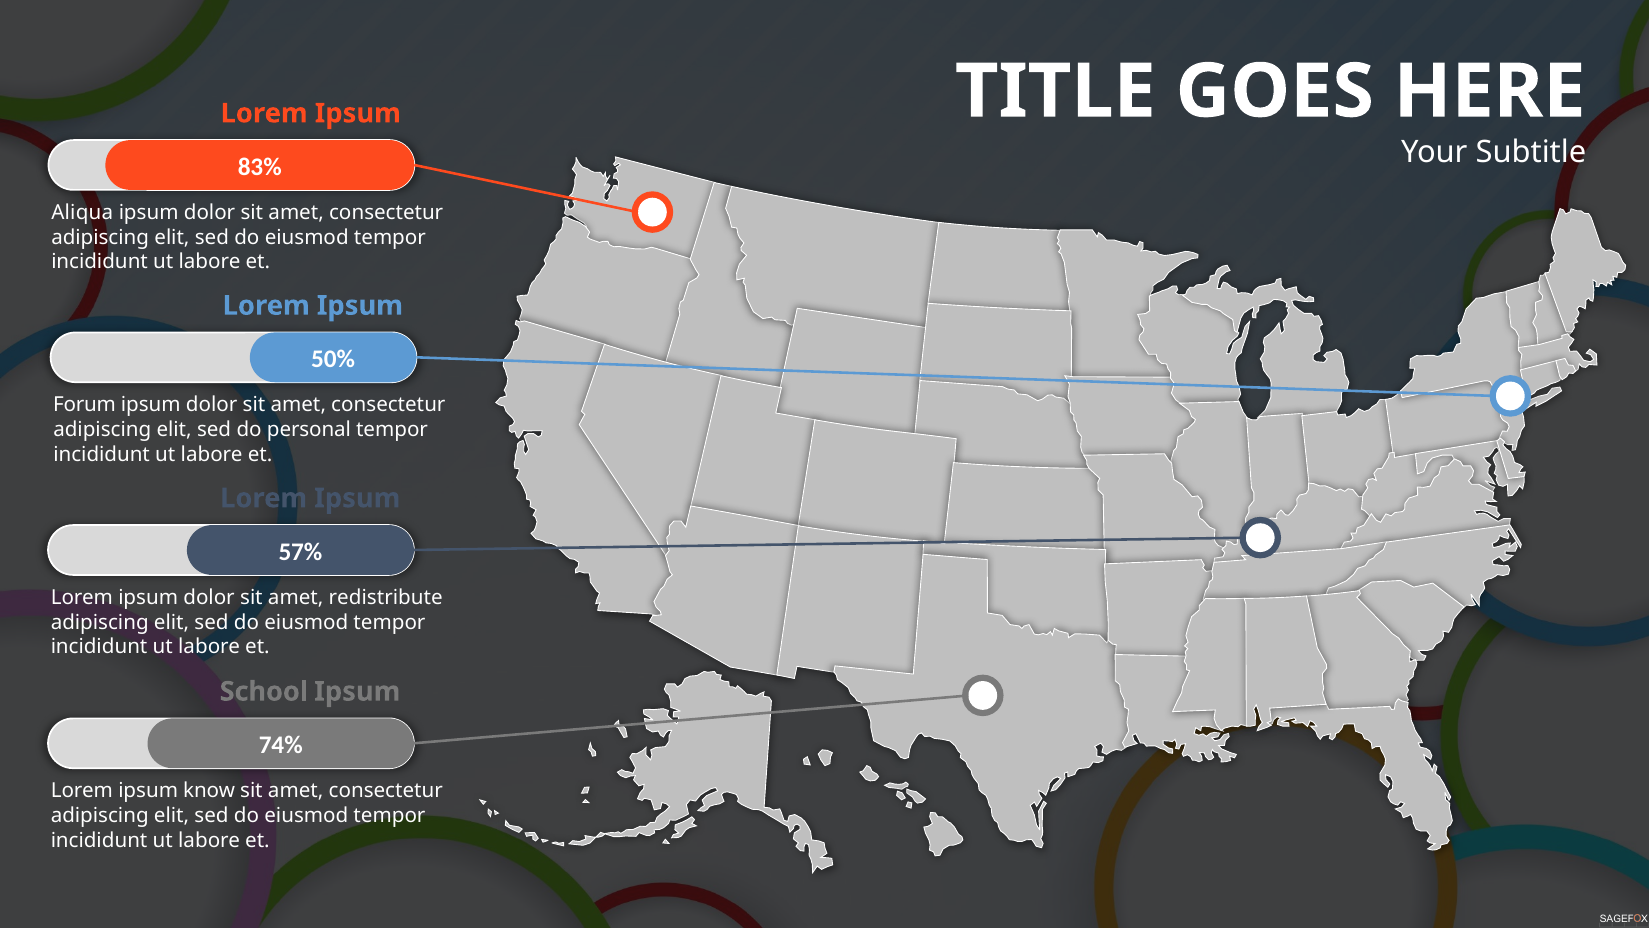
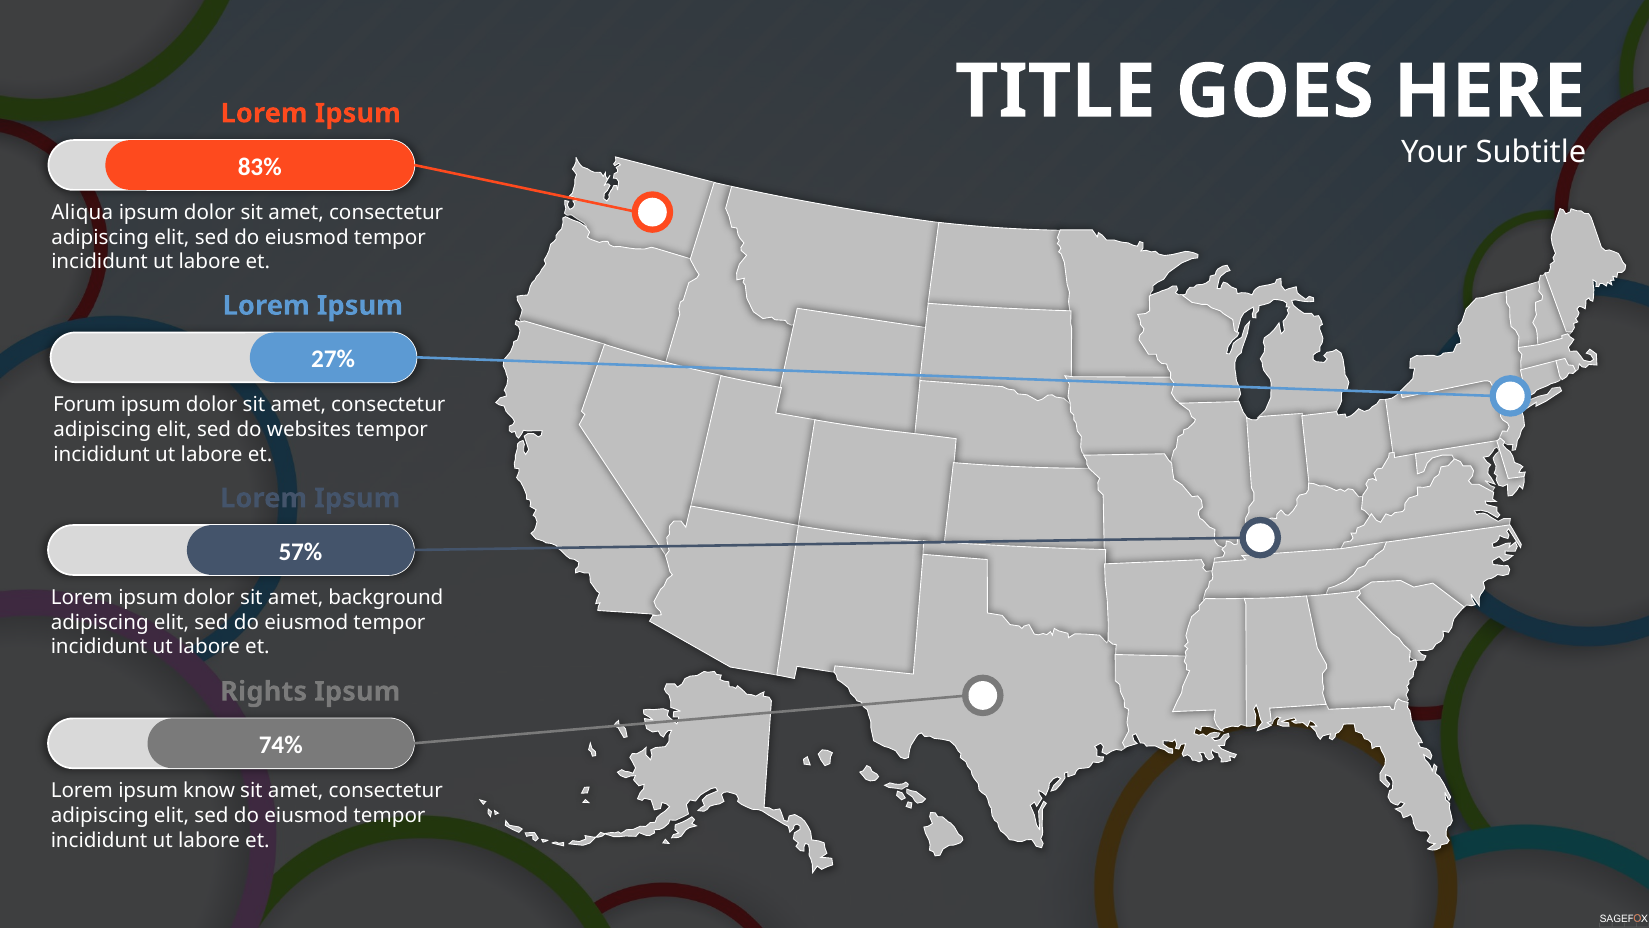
50%: 50% -> 27% (333, 359)
personal: personal -> websites (309, 429)
redistribute: redistribute -> background (386, 597)
School: School -> Rights (264, 691)
